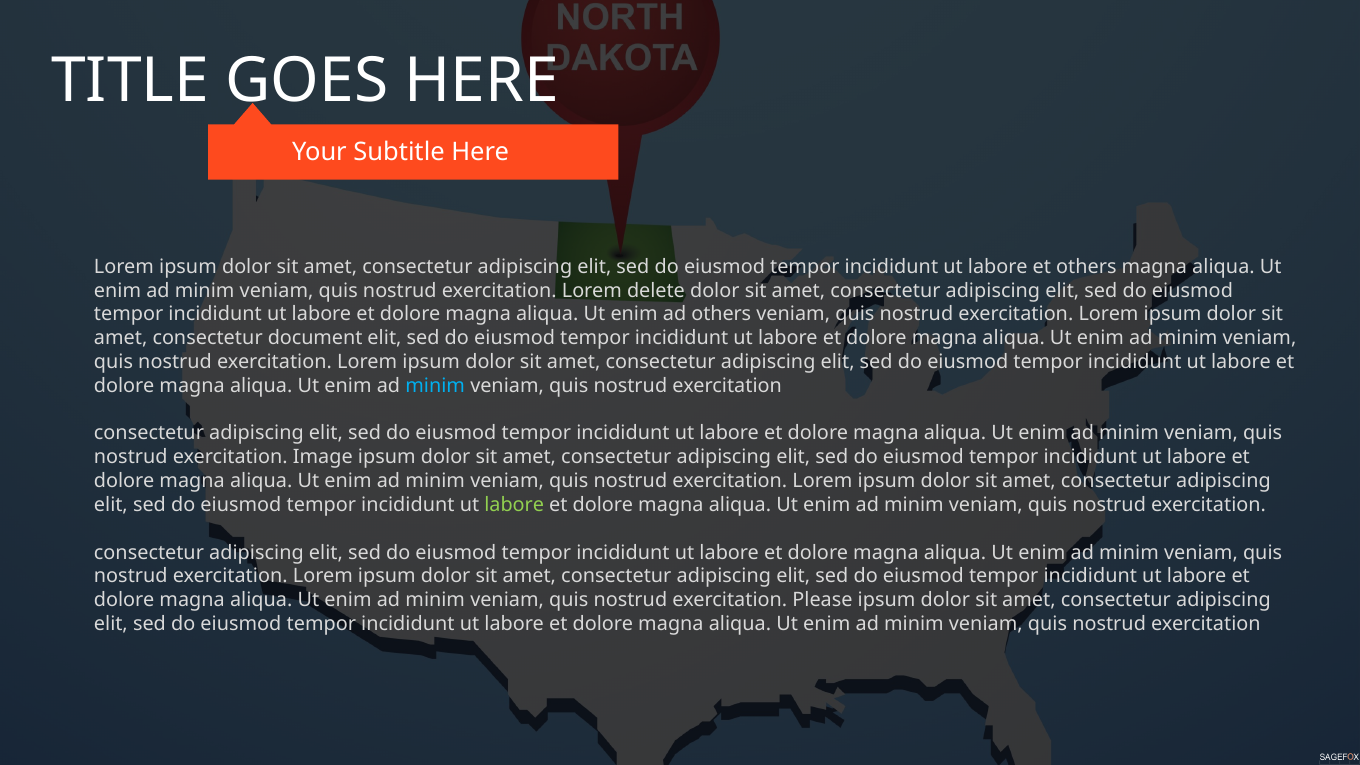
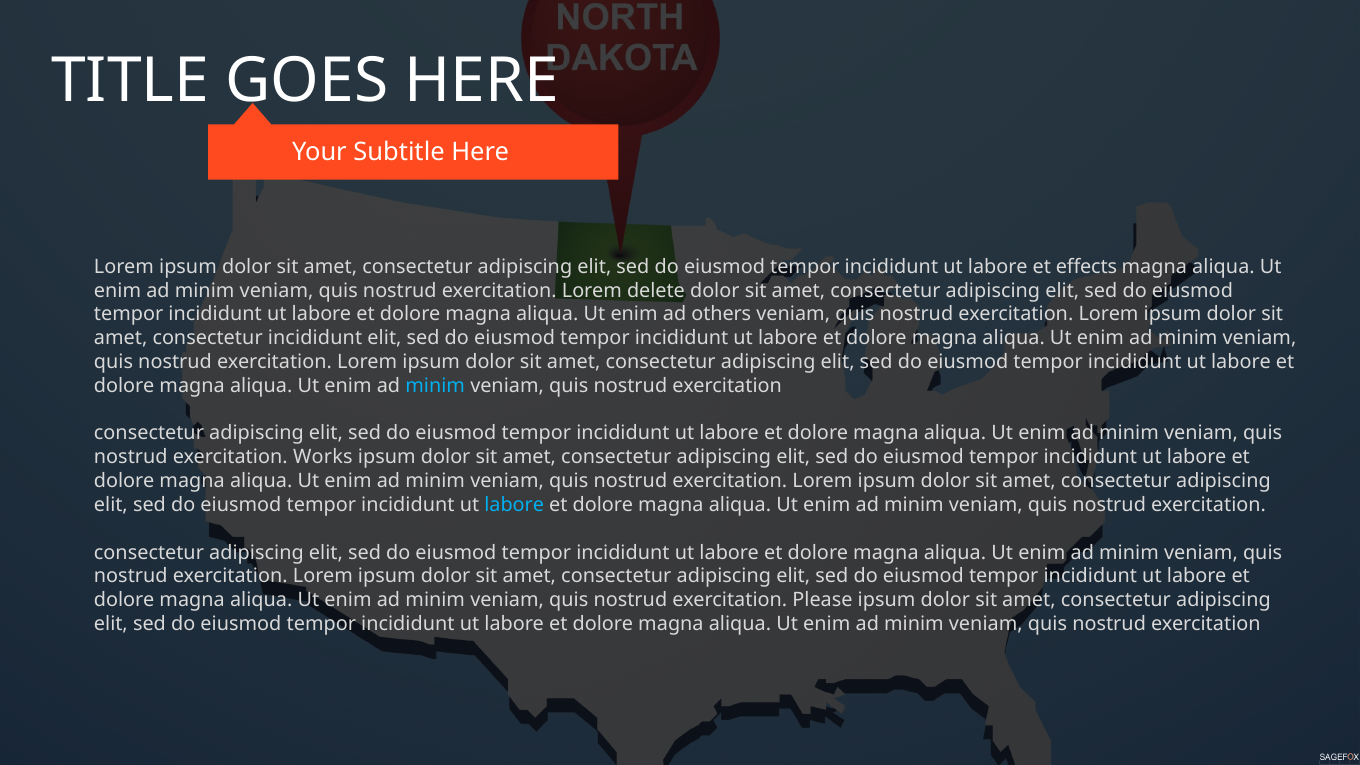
et others: others -> effects (1087, 267)
consectetur document: document -> incididunt (315, 338)
Image: Image -> Works (323, 457)
labore colour: light green -> light blue (514, 505)
